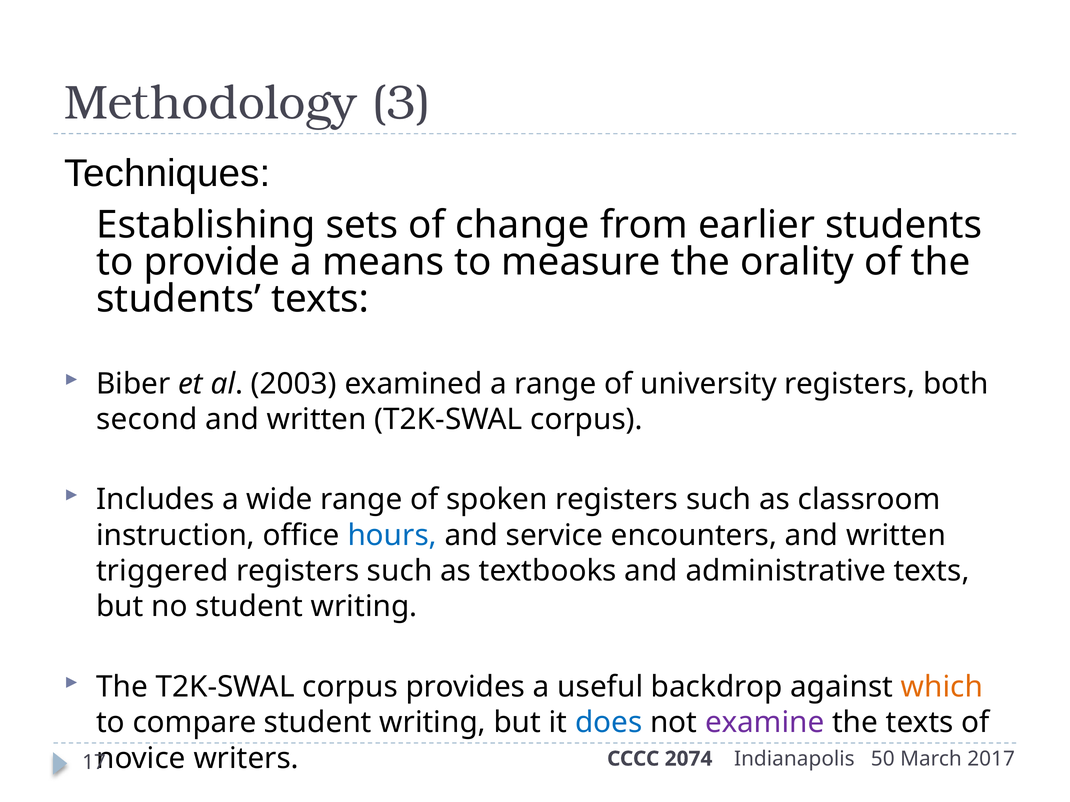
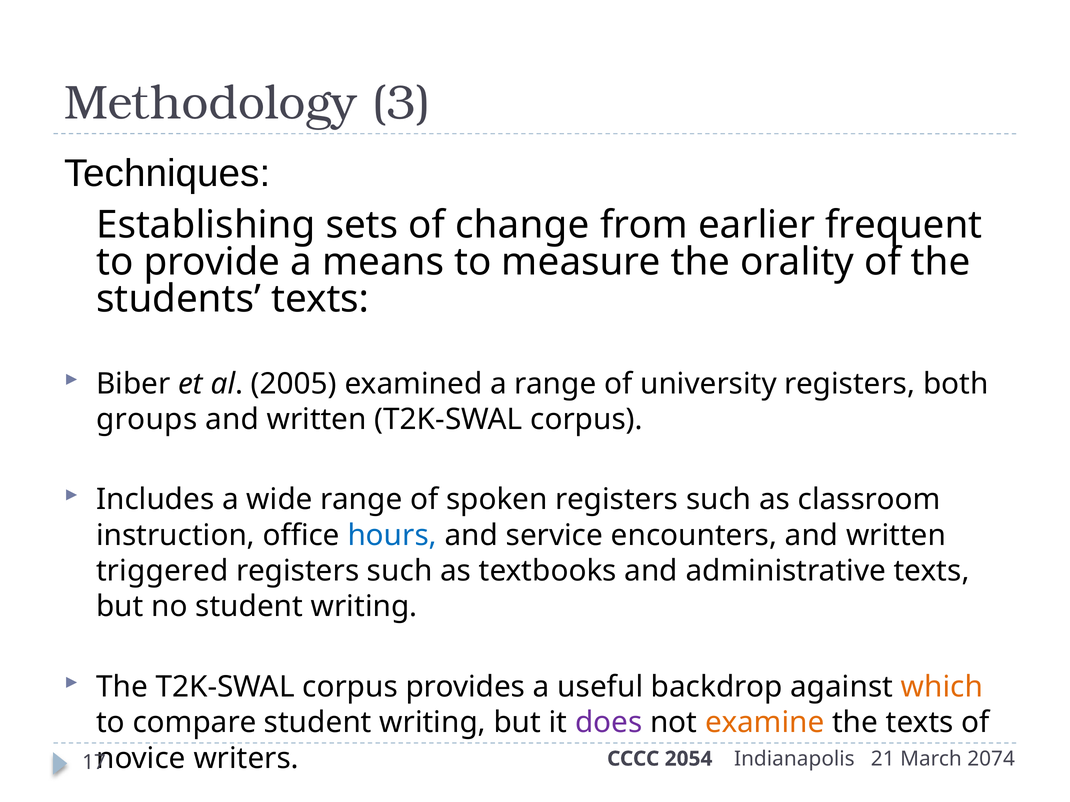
earlier students: students -> frequent (904, 225)
2003: 2003 -> 2005 (294, 384)
second: second -> groups (147, 420)
does colour: blue -> purple (609, 723)
examine colour: purple -> orange (765, 723)
2074: 2074 -> 2054 (689, 759)
50: 50 -> 21 (883, 759)
2017: 2017 -> 2074 (991, 759)
